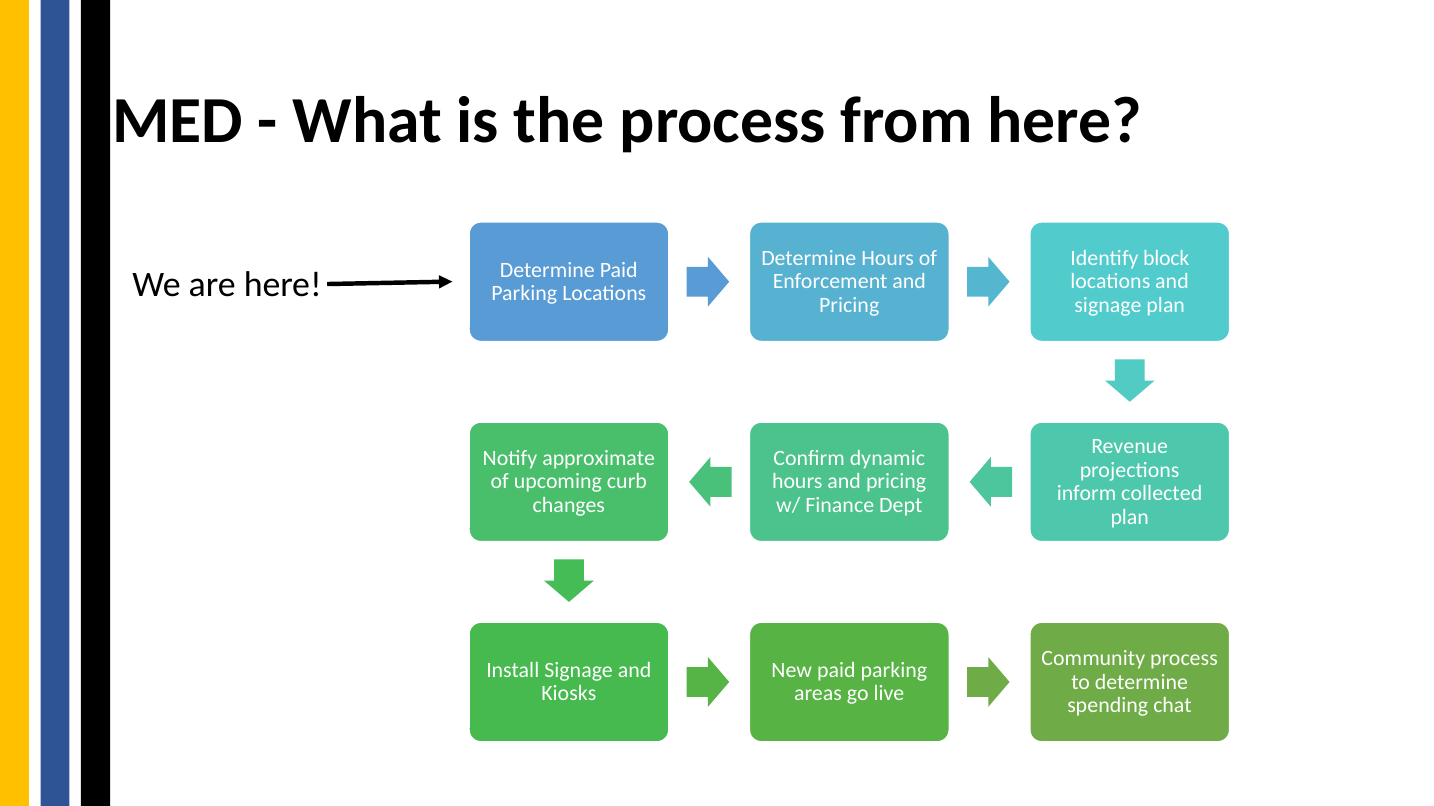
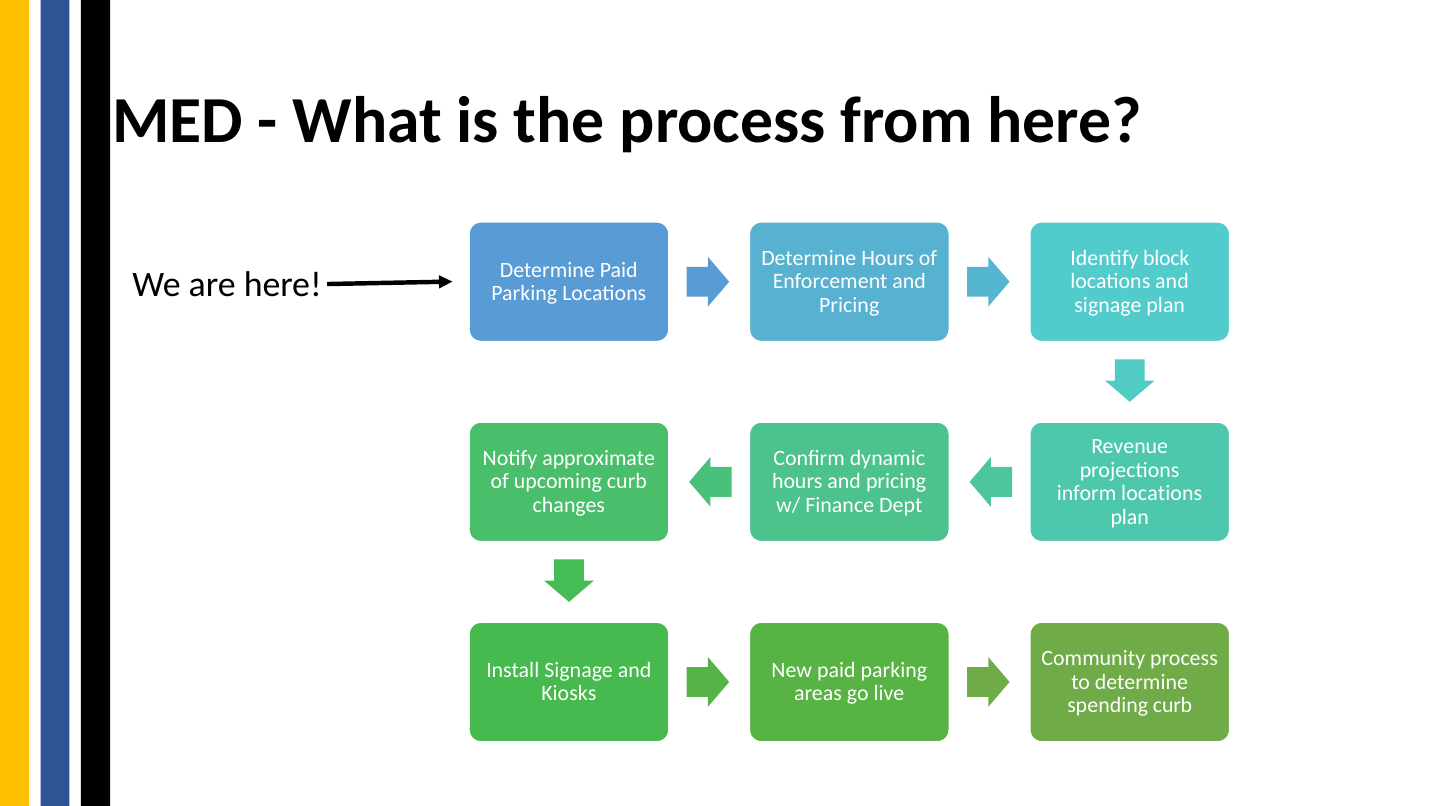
inform collected: collected -> locations (1162, 494)
spending chat: chat -> curb (1173, 706)
